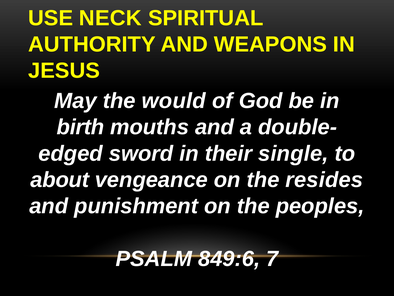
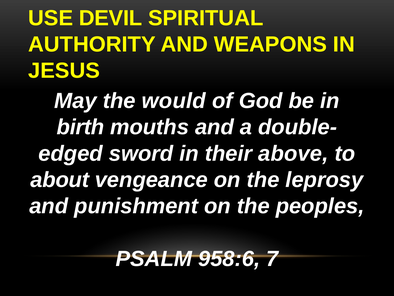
NECK: NECK -> DEVIL (111, 18)
single: single -> above (293, 153)
resides: resides -> leprosy (324, 180)
849:6: 849:6 -> 958:6 (229, 258)
